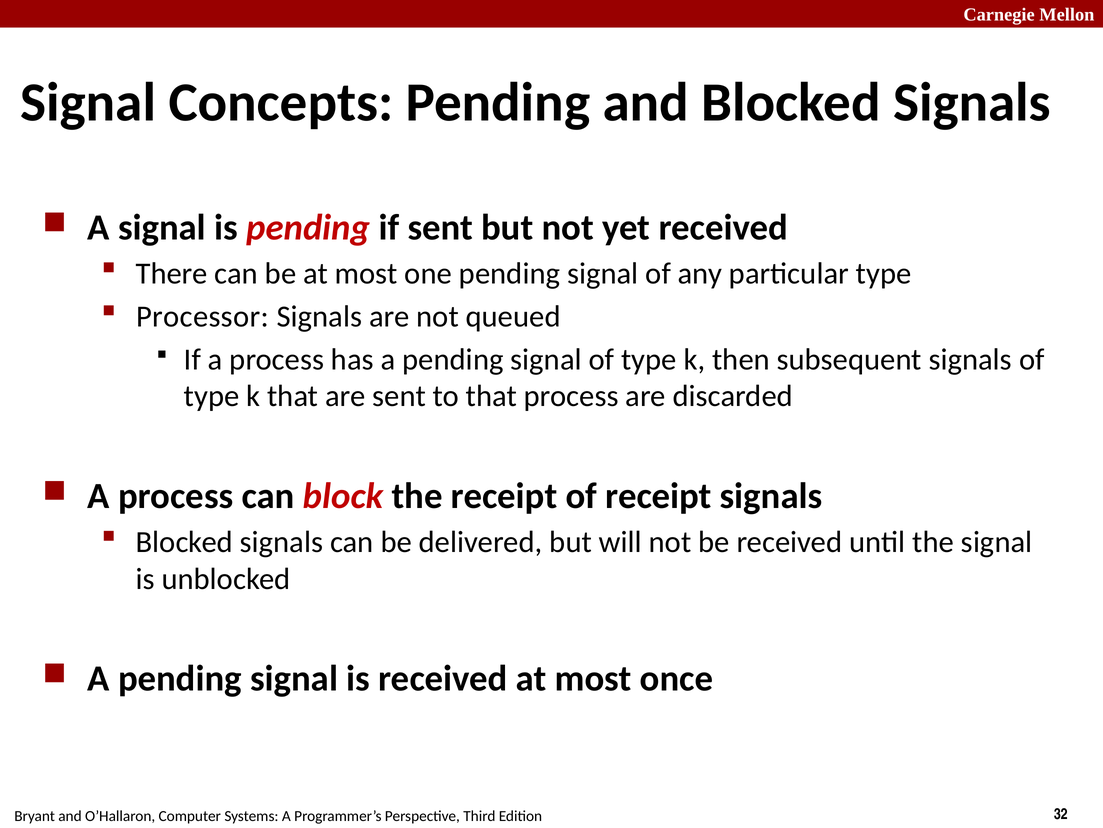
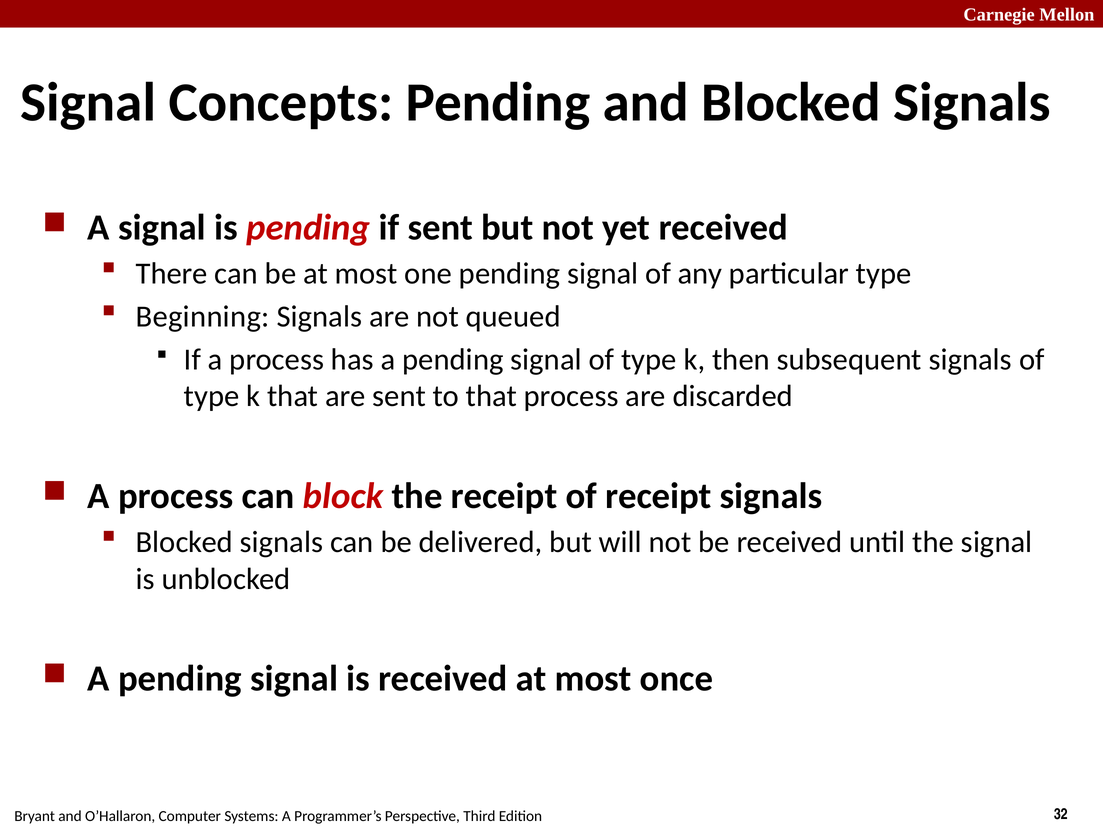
Processor: Processor -> Beginning (203, 316)
